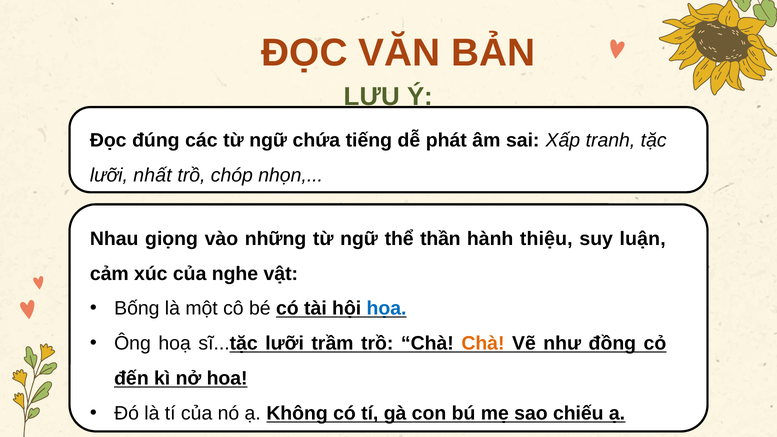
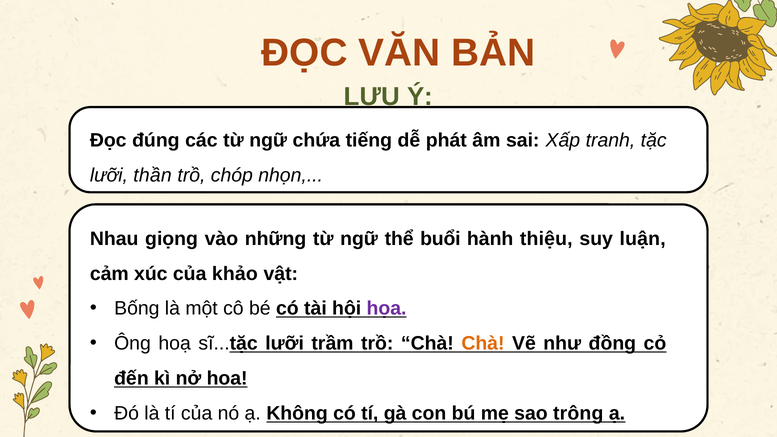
nhất: nhất -> thần (153, 175)
thần: thần -> buổi (440, 239)
nghe: nghe -> khảo (235, 274)
họa colour: blue -> purple (387, 309)
chiếu: chiếu -> trông (578, 414)
